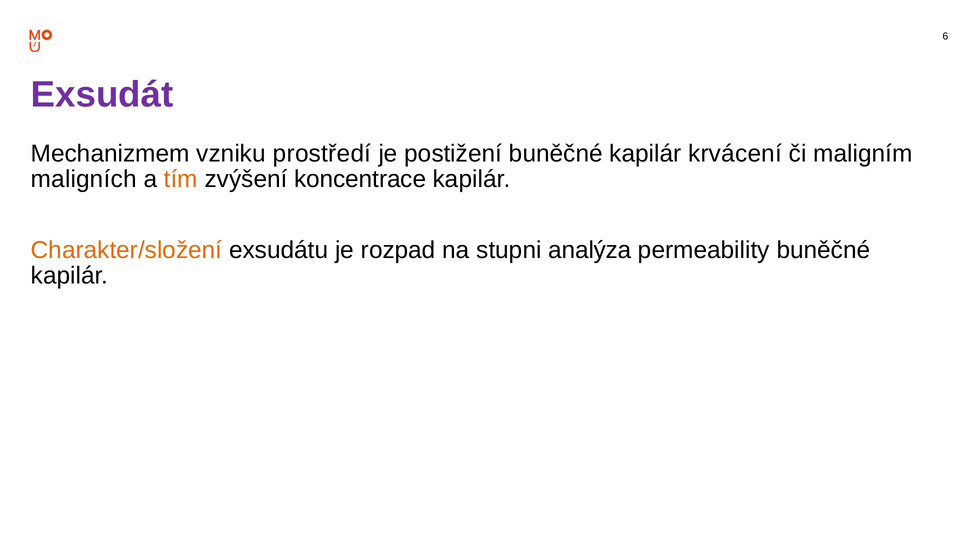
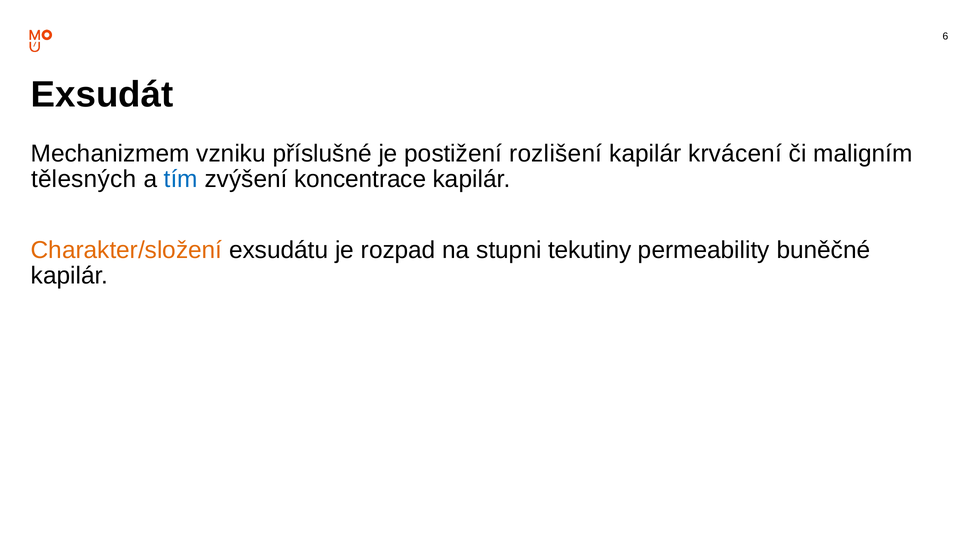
Exsudát colour: purple -> black (102, 95)
prostředí: prostředí -> příslušné (322, 154)
postižení buněčné: buněčné -> rozlišení (556, 154)
maligních: maligních -> tělesných (84, 179)
tím colour: orange -> blue (181, 179)
analýza: analýza -> tekutiny (590, 250)
